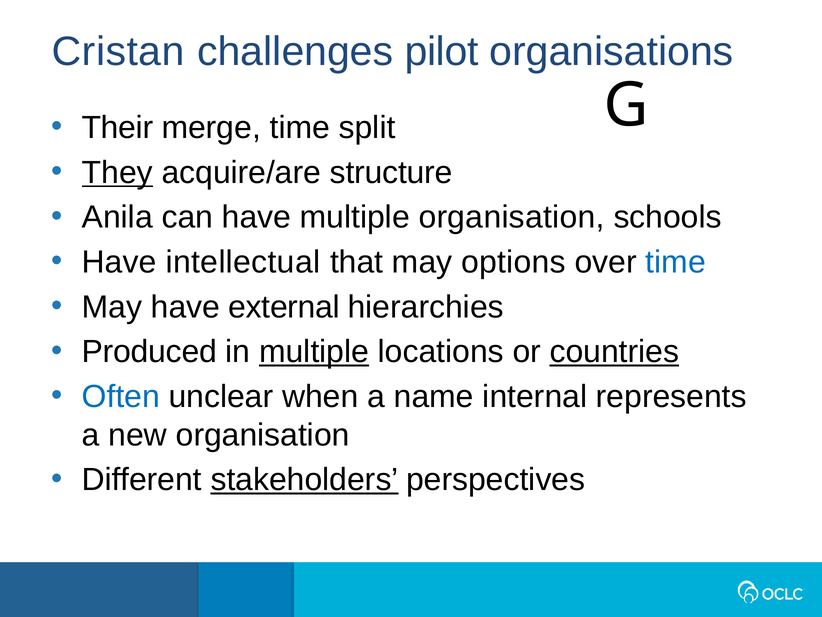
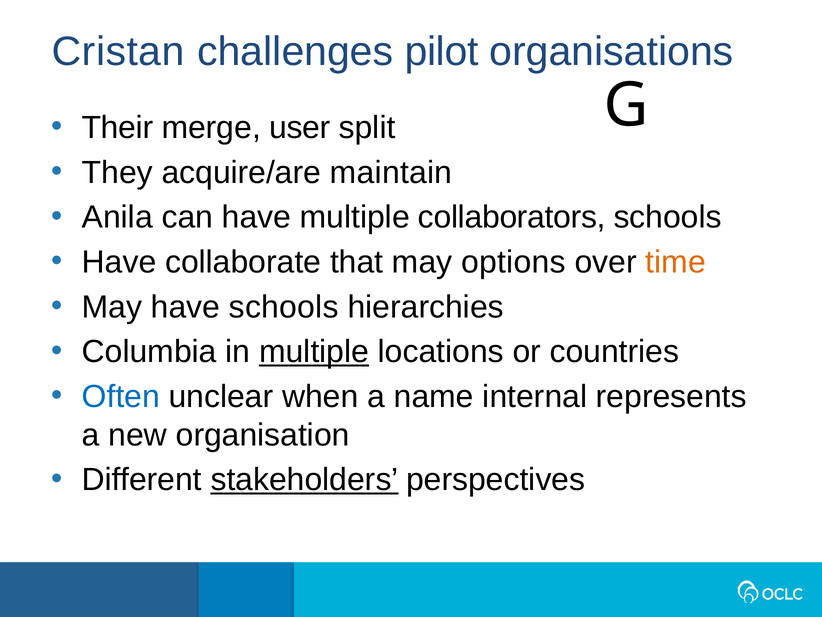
merge time: time -> user (300, 128)
They underline: present -> none (117, 172)
structure: structure -> maintain (391, 172)
multiple organisation: organisation -> collaborators (512, 217)
intellectual: intellectual -> collaborate (243, 262)
time colour: blue -> orange (676, 262)
have external: external -> schools (284, 307)
Produced: Produced -> Columbia (149, 352)
countries underline: present -> none (614, 352)
